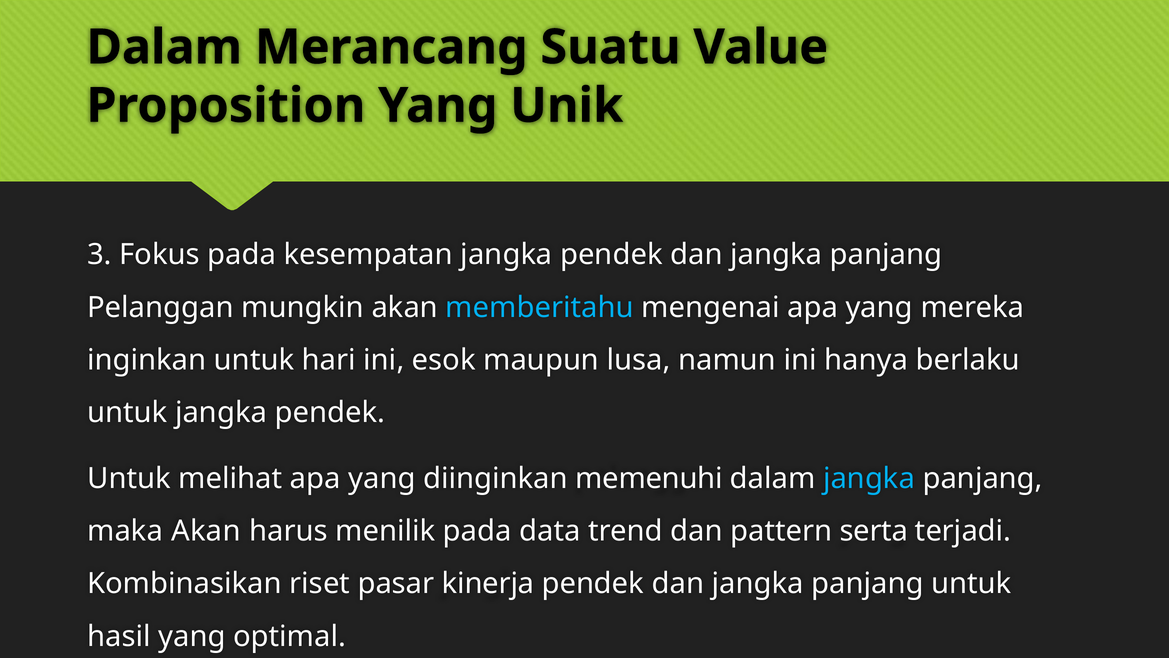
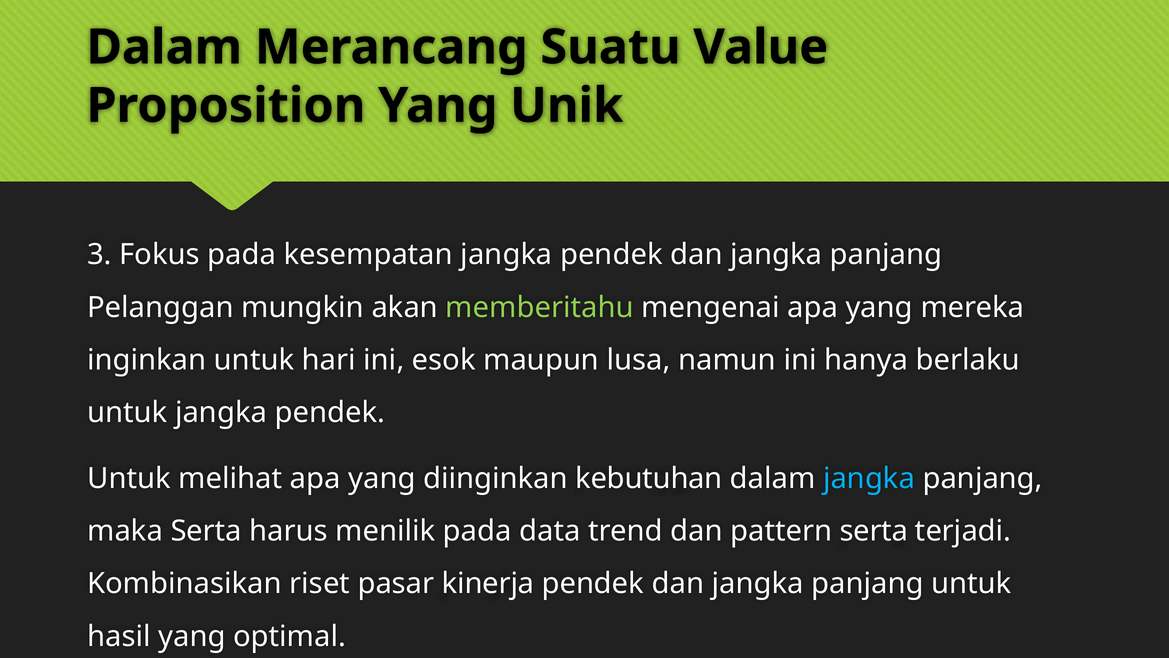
memberitahu colour: light blue -> light green (540, 307)
memenuhi: memenuhi -> kebutuhan (649, 478)
maka Akan: Akan -> Serta (206, 531)
